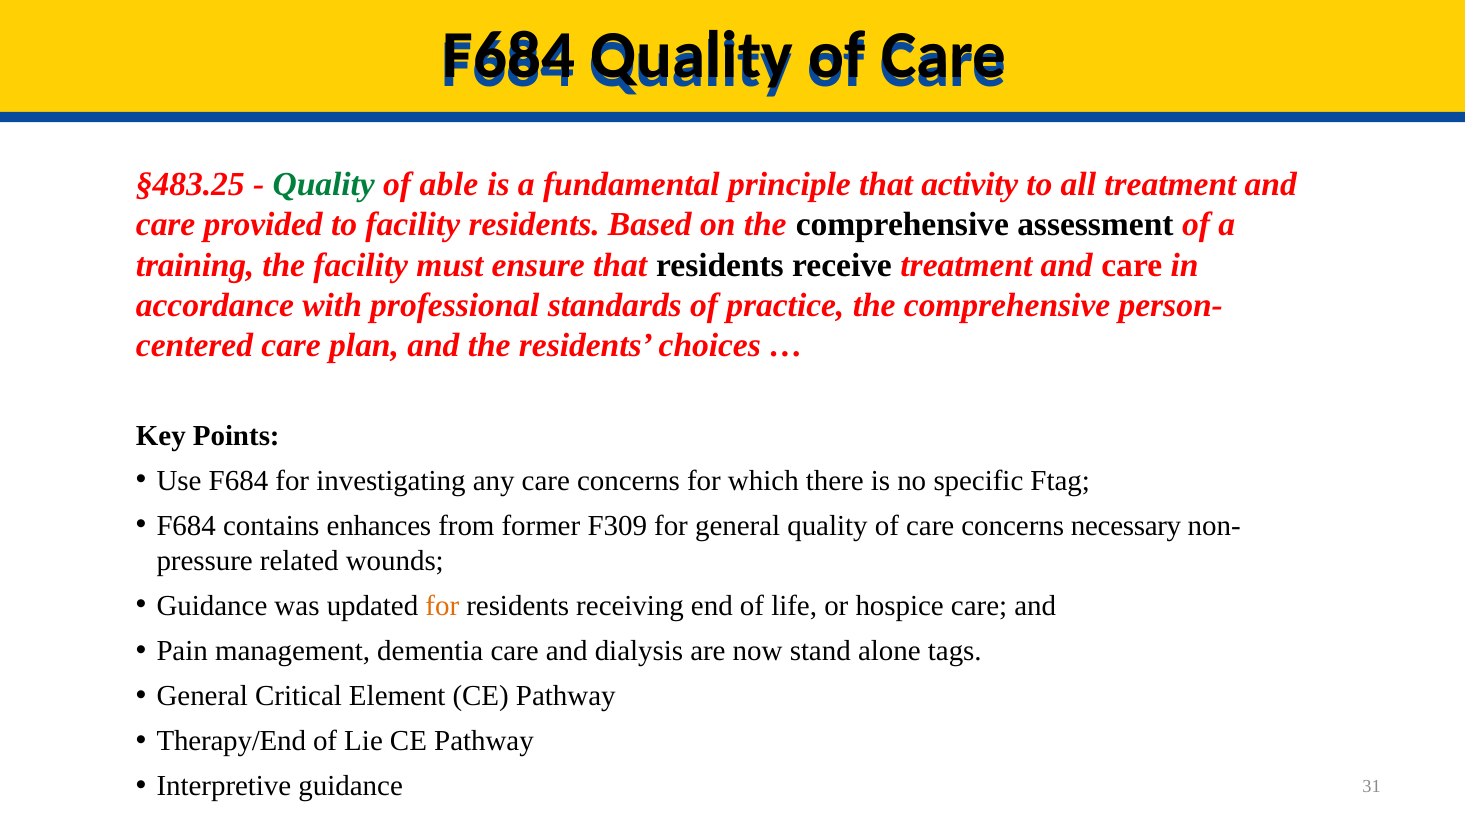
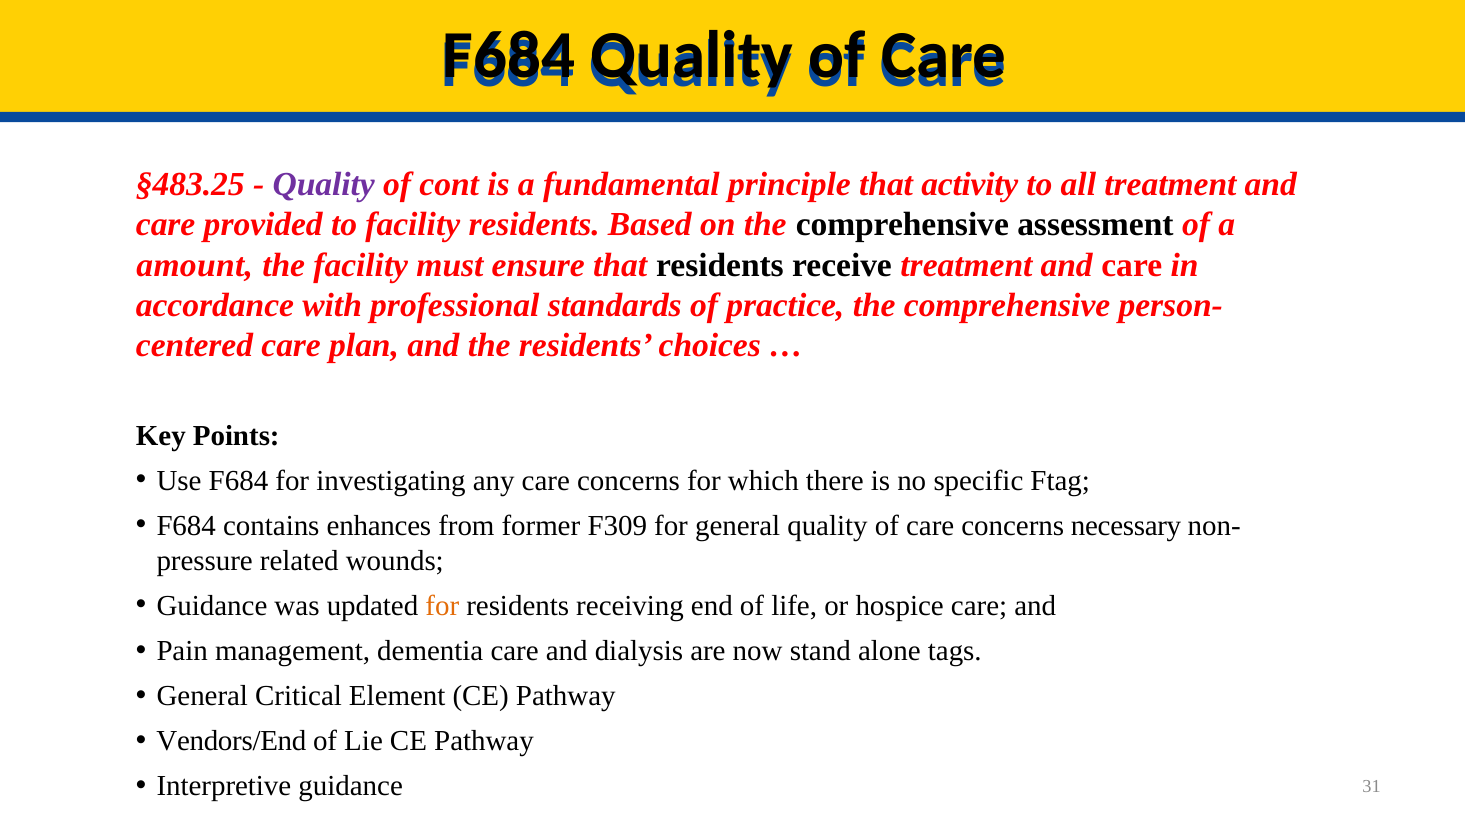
Quality colour: green -> purple (324, 184)
able: able -> cont (449, 184)
training: training -> amount (195, 265)
Therapy/End: Therapy/End -> Vendors/End (231, 741)
